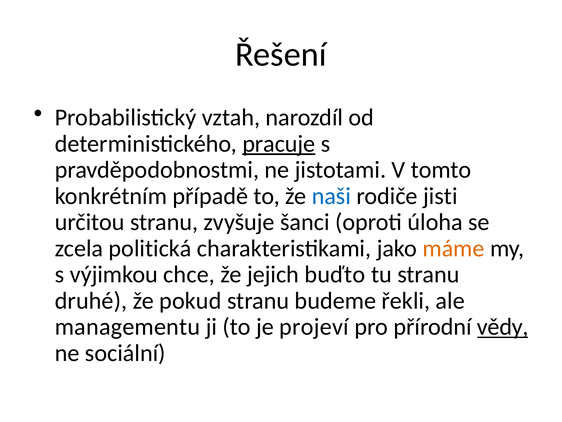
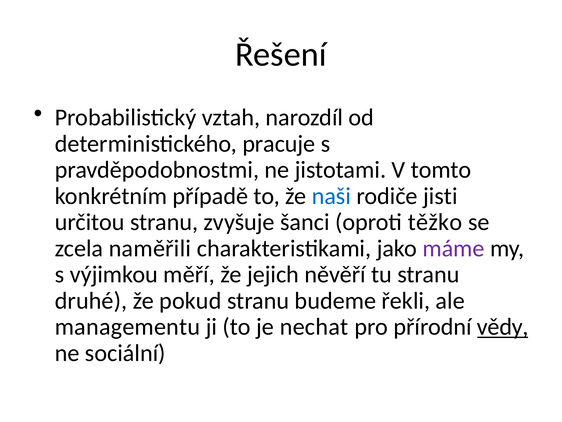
pracuje underline: present -> none (279, 144)
úloha: úloha -> těžko (435, 222)
politická: politická -> naměřili (150, 248)
máme colour: orange -> purple (453, 248)
chce: chce -> měří (189, 274)
buďto: buďto -> něvěří (335, 274)
projeví: projeví -> nechat (314, 327)
